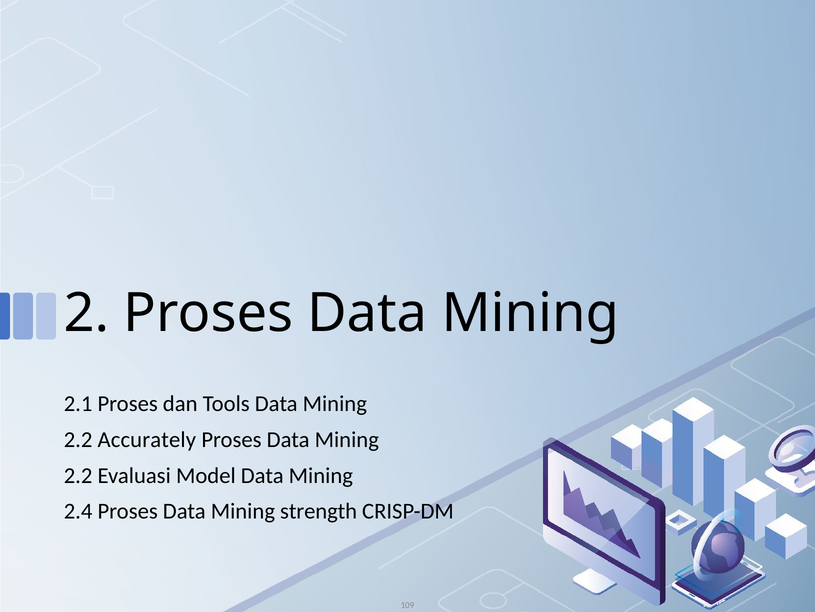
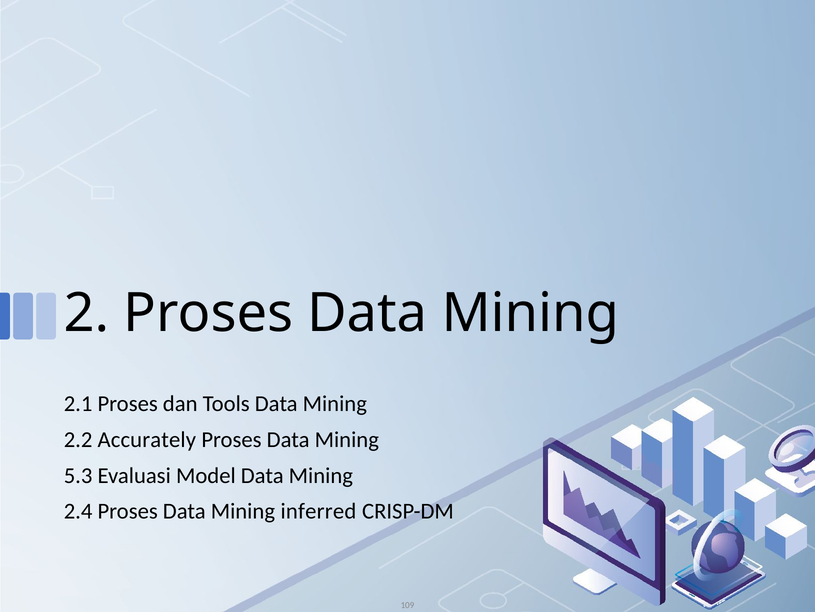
2.2: 2.2 -> 5.3 (78, 475)
strength: strength -> inferred (318, 511)
